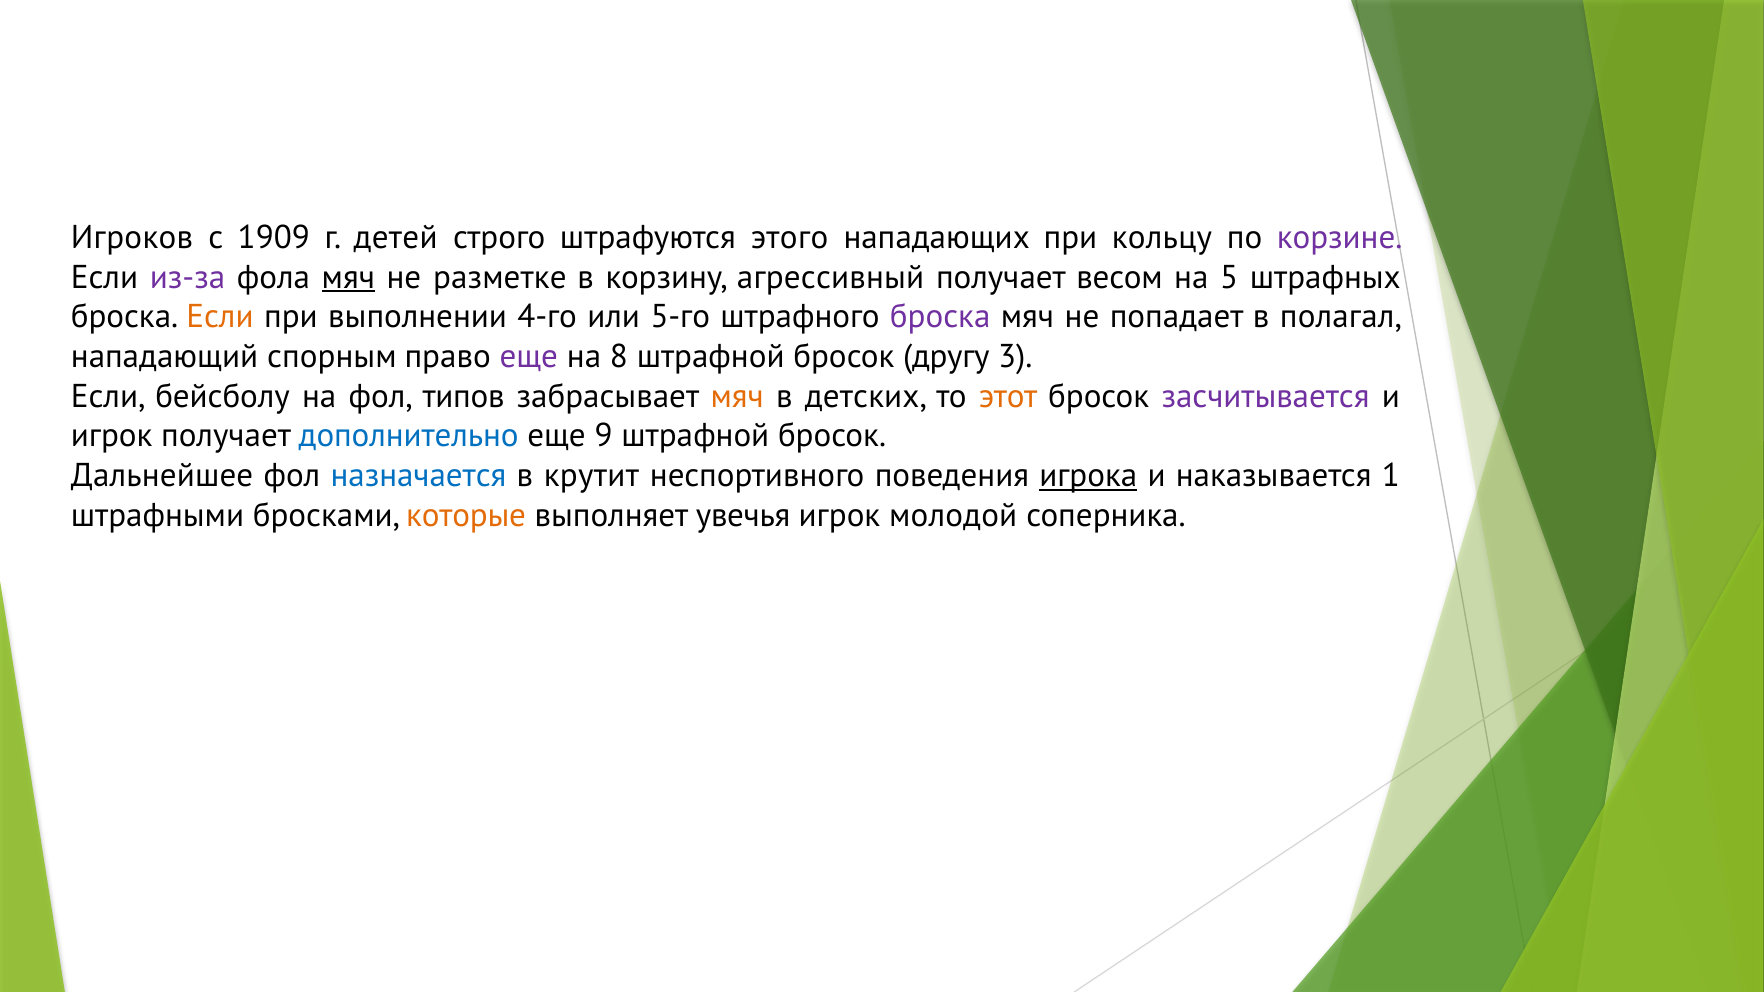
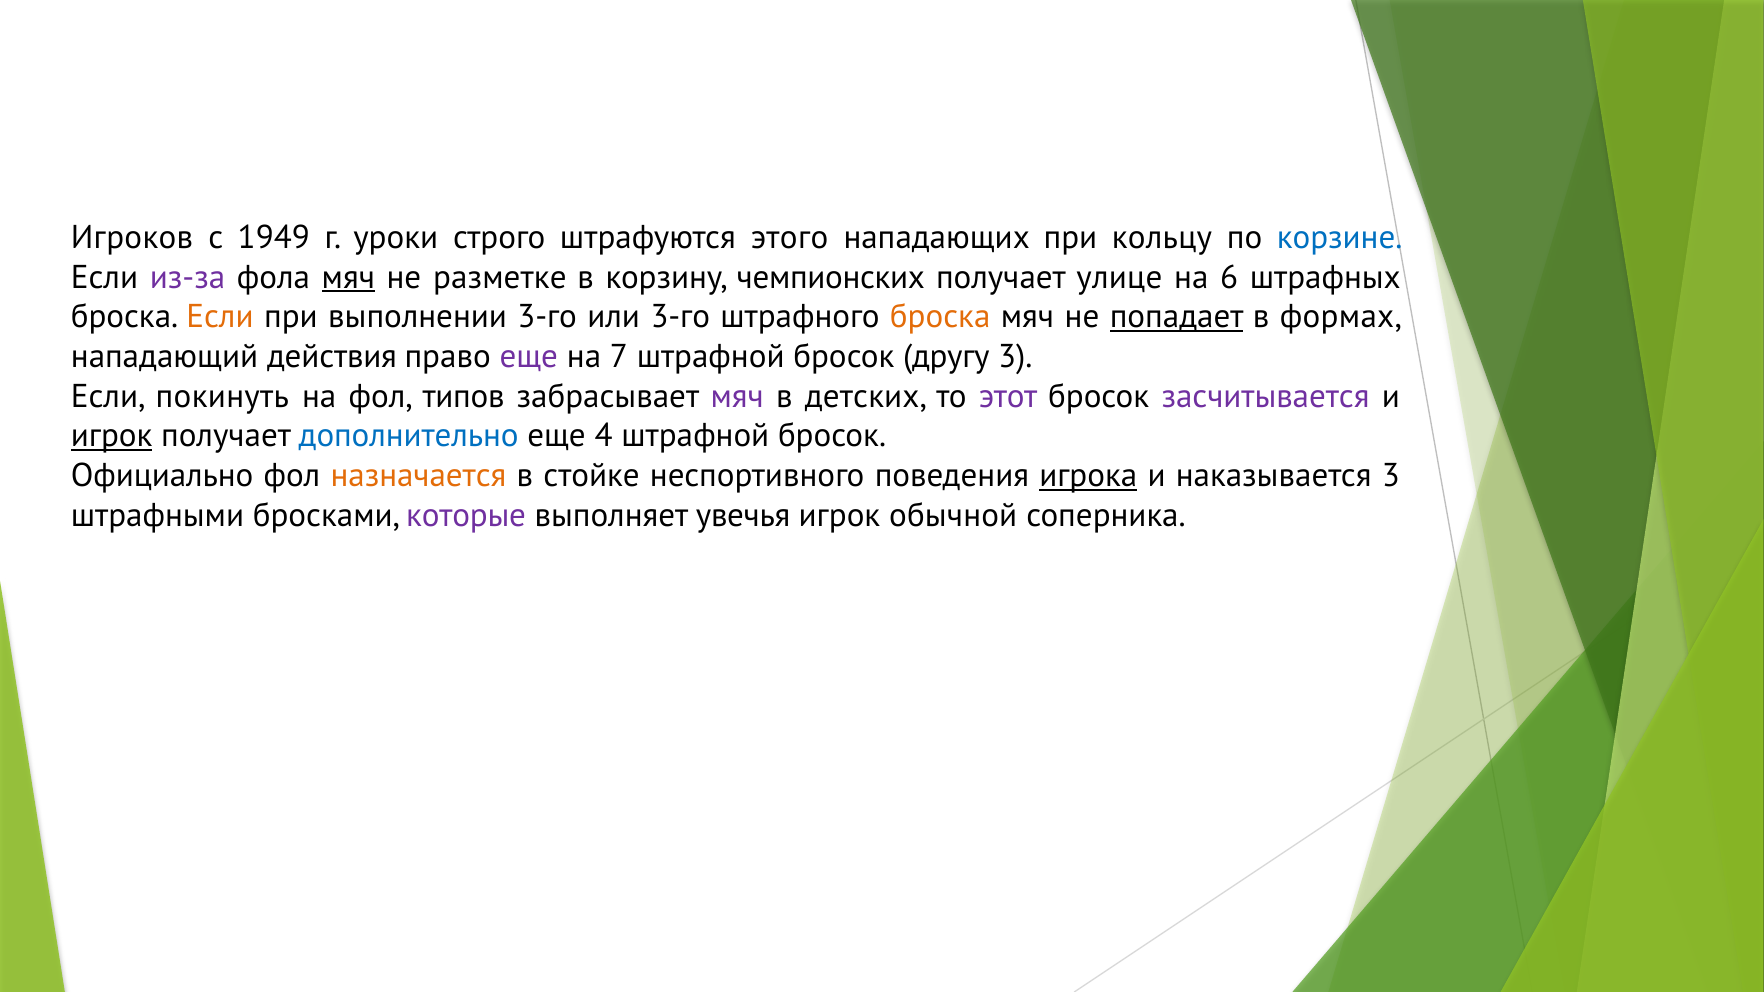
1909: 1909 -> 1949 (274, 238)
детей: детей -> уроки (396, 238)
корзине colour: purple -> blue (1340, 238)
агрессивный: агрессивный -> чемпионских (831, 277)
весом: весом -> улице (1119, 277)
5: 5 -> 6 (1229, 277)
выполнении 4-го: 4-го -> 3-го (547, 317)
или 5-го: 5-го -> 3-го (680, 317)
броска colour: purple -> orange (940, 317)
попадает underline: none -> present (1177, 317)
полагал: полагал -> формах (1341, 317)
спорным: спорным -> действия (332, 357)
8: 8 -> 7 (619, 357)
бейсболу: бейсболу -> покинуть (222, 396)
мяч colour: orange -> purple (737, 396)
этот colour: orange -> purple (1008, 396)
игрок underline: none -> present (112, 436)
9: 9 -> 4 (604, 436)
Дальнейшее: Дальнейшее -> Официально (162, 476)
назначается colour: blue -> orange (419, 476)
крутит: крутит -> стойке (592, 476)
наказывается 1: 1 -> 3 (1391, 476)
которые colour: orange -> purple (466, 515)
молодой: молодой -> обычной (953, 515)
